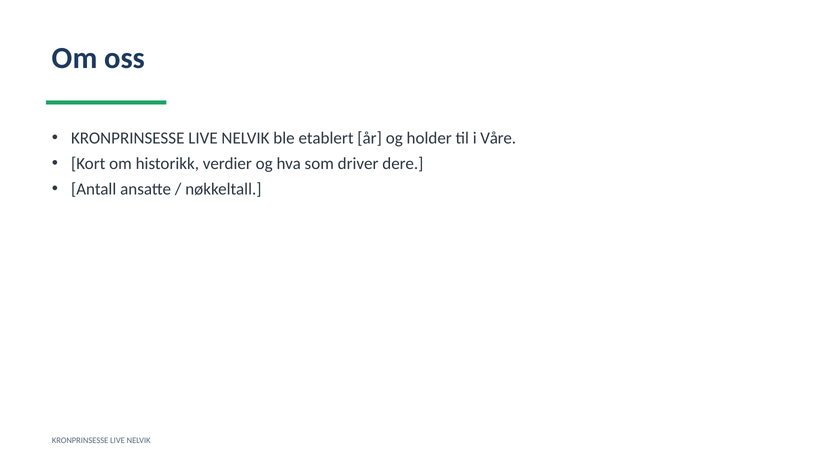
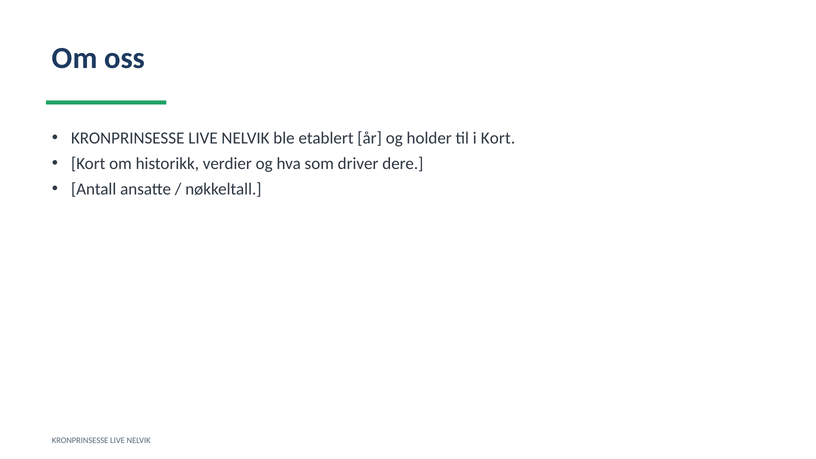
i Våre: Våre -> Kort (498, 138)
